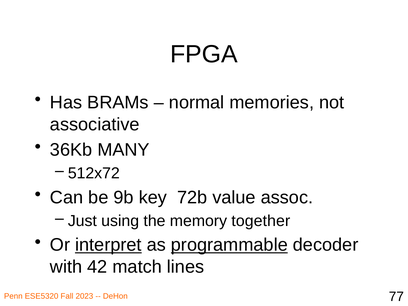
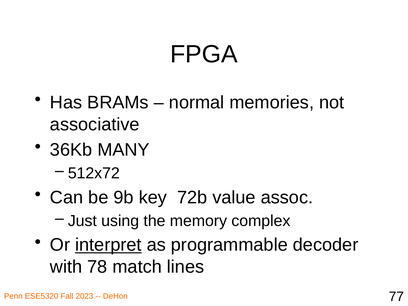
together: together -> complex (261, 221)
programmable underline: present -> none (229, 245)
42: 42 -> 78 (97, 267)
